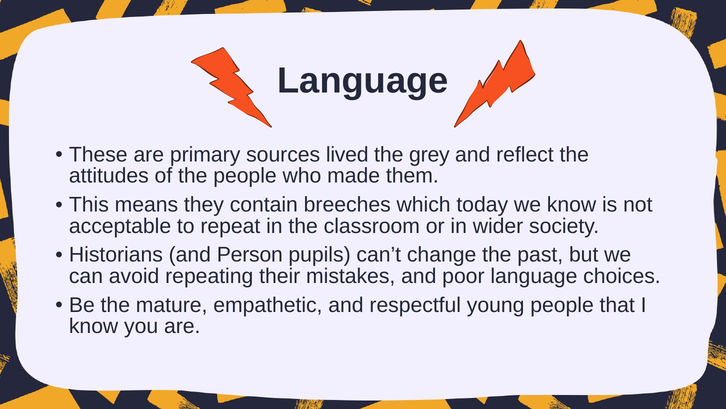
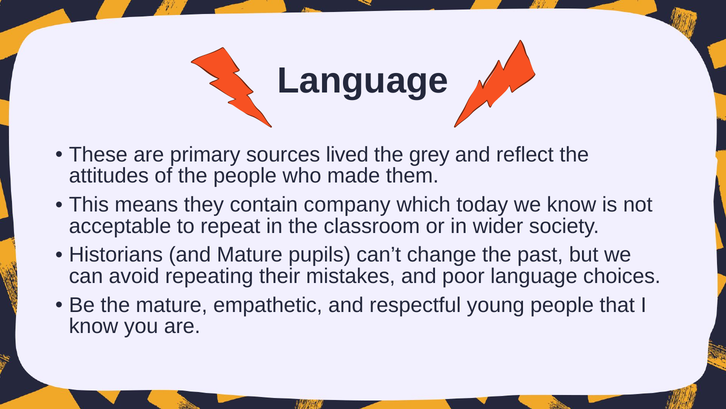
breeches: breeches -> company (347, 204)
and Person: Person -> Mature (250, 255)
